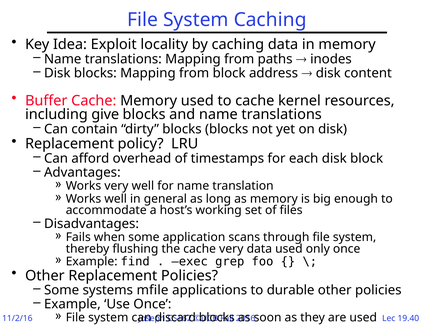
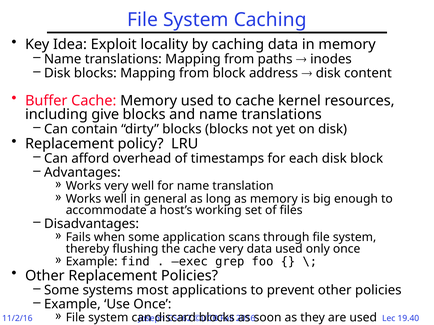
mfile: mfile -> most (152, 291)
durable: durable -> prevent (291, 291)
